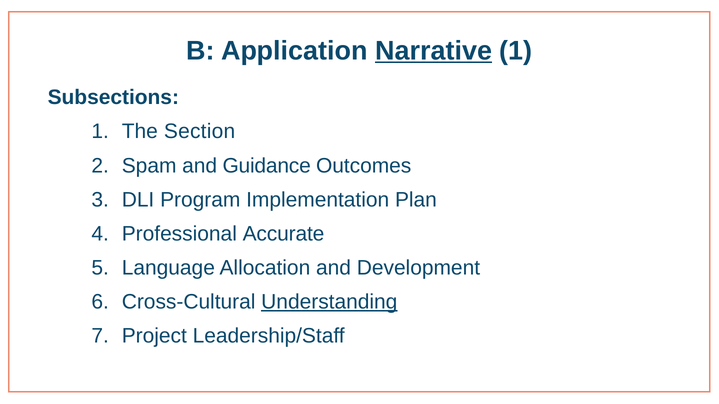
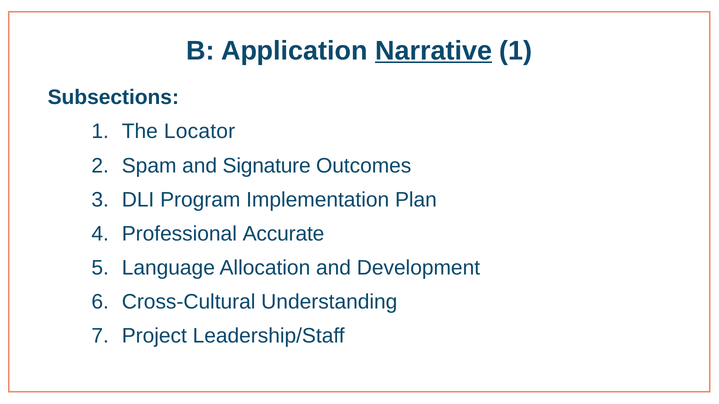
Section: Section -> Locator (200, 132)
Guidance: Guidance -> Signature (267, 166)
Understanding underline: present -> none (329, 302)
